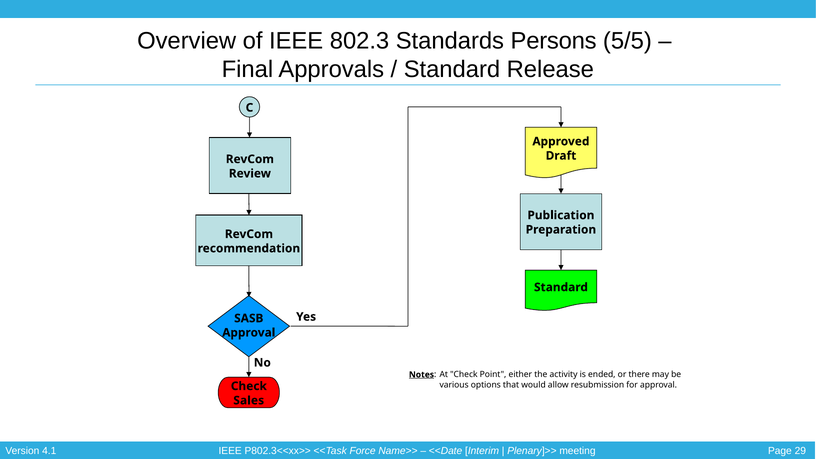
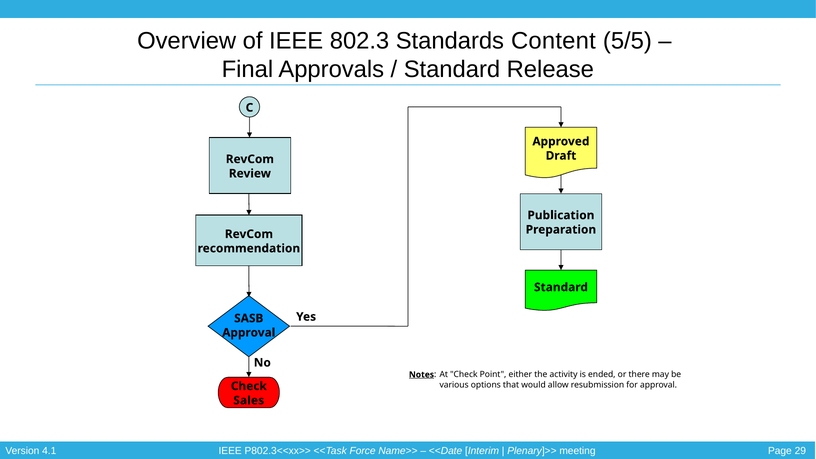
Persons: Persons -> Content (553, 41)
